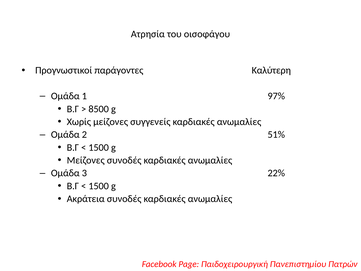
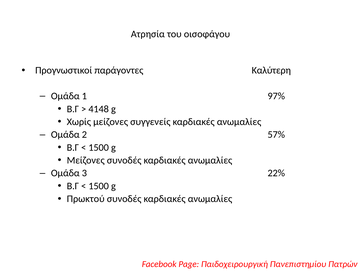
8500: 8500 -> 4148 (99, 109)
51%: 51% -> 57% (276, 135)
Ακράτεια: Ακράτεια -> Πρωκτού (86, 199)
